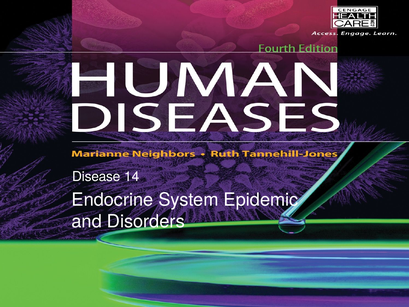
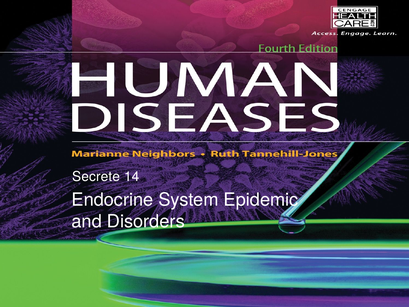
Disease: Disease -> Secrete (96, 176)
